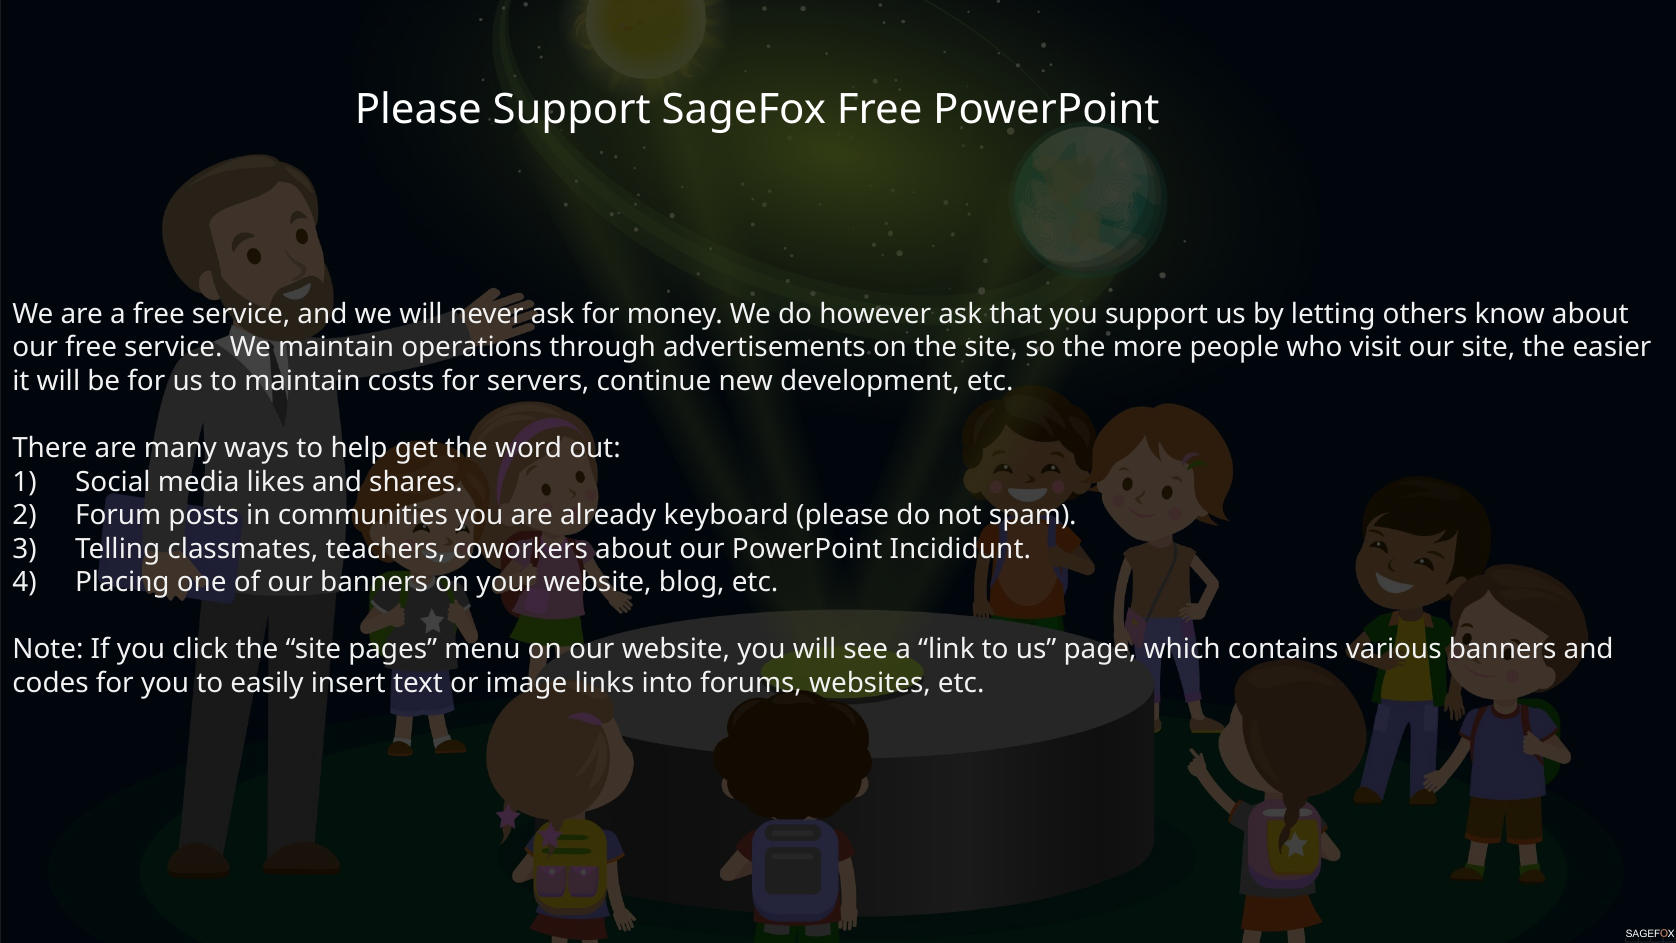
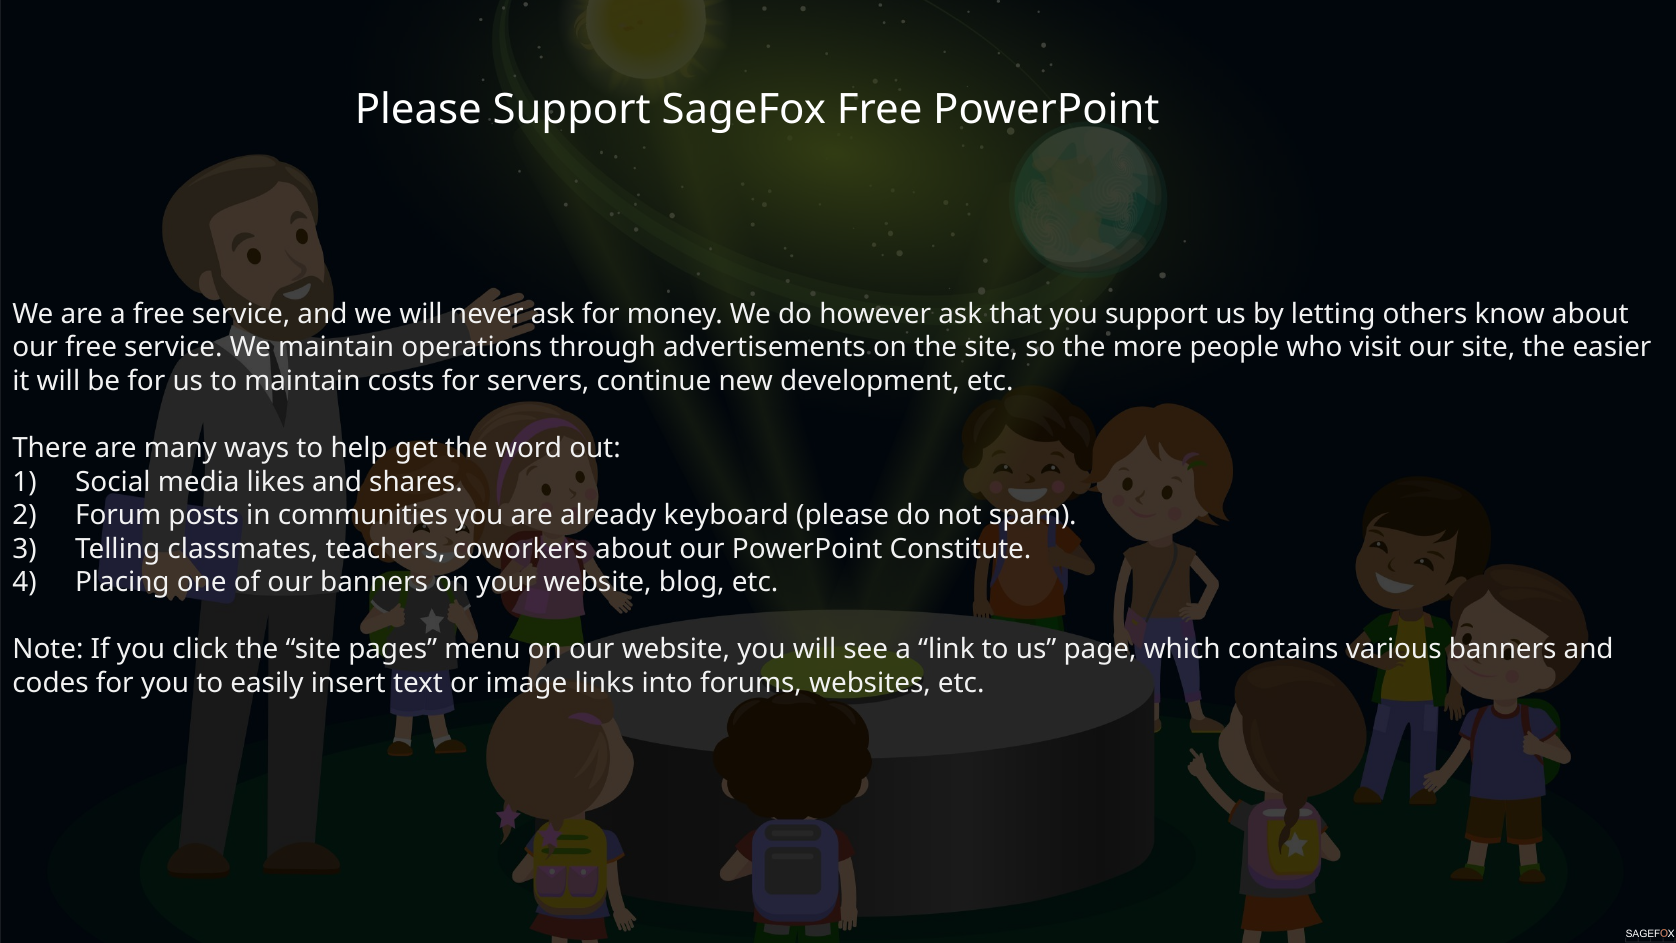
Incididunt: Incididunt -> Constitute (960, 549)
